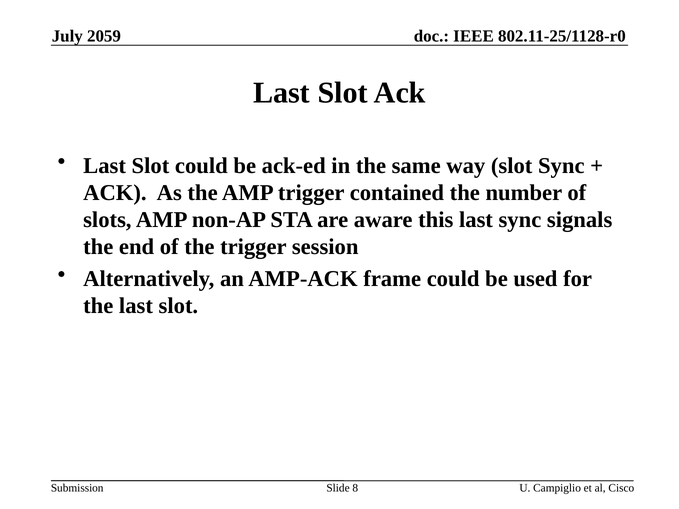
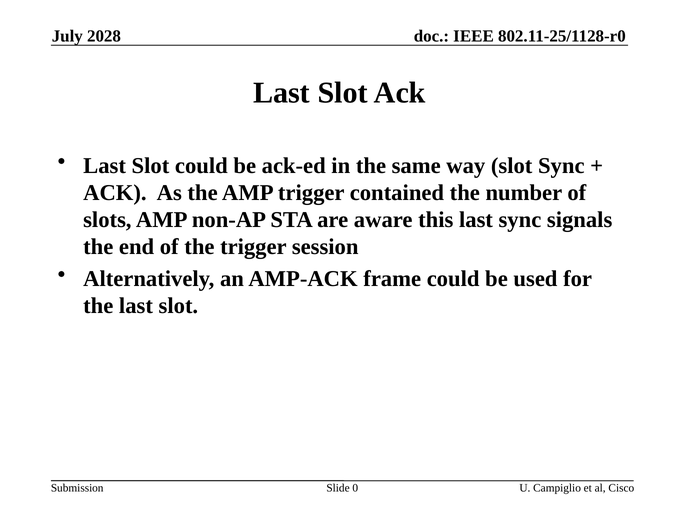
2059: 2059 -> 2028 (104, 36)
8: 8 -> 0 (355, 488)
